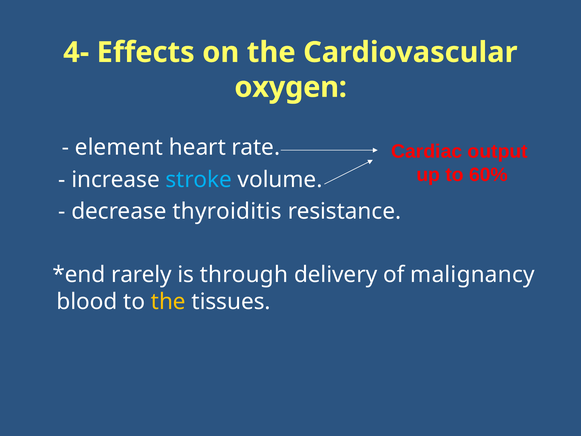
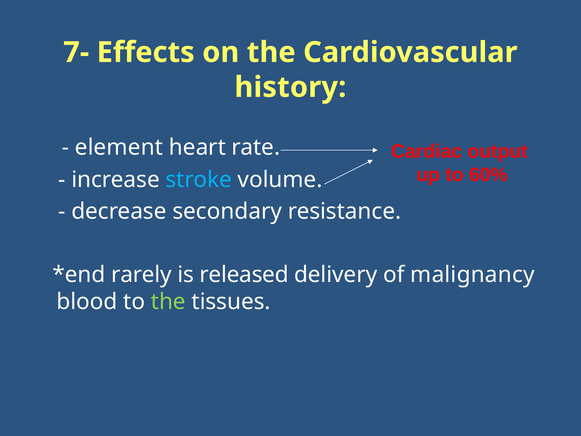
4-: 4- -> 7- (76, 52)
oxygen: oxygen -> history (290, 87)
thyroiditis: thyroiditis -> secondary (227, 211)
through: through -> released (244, 274)
the colour: yellow -> light green (168, 302)
